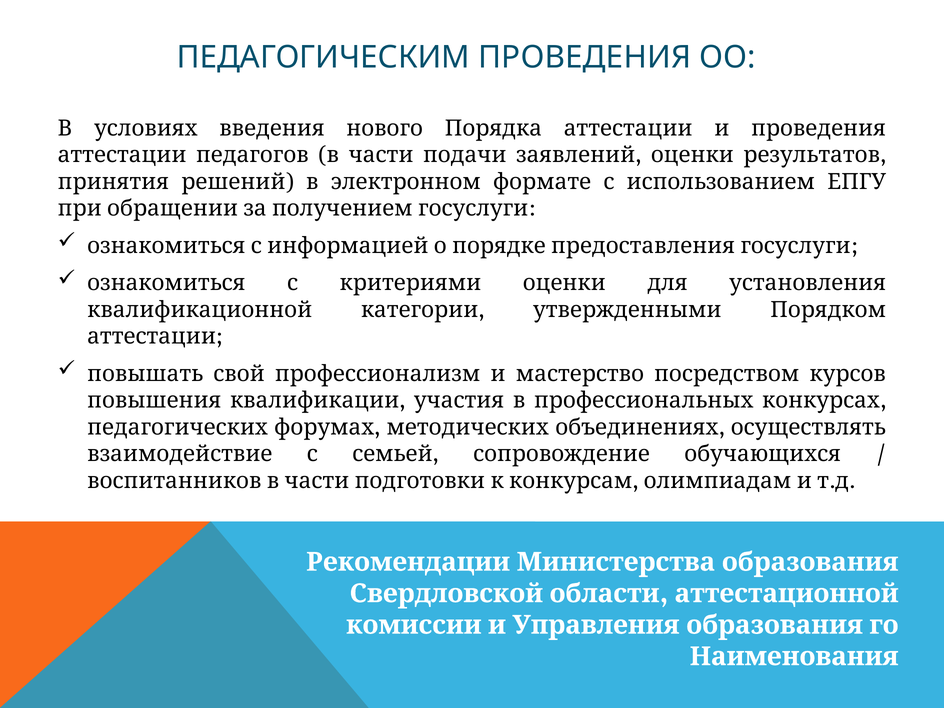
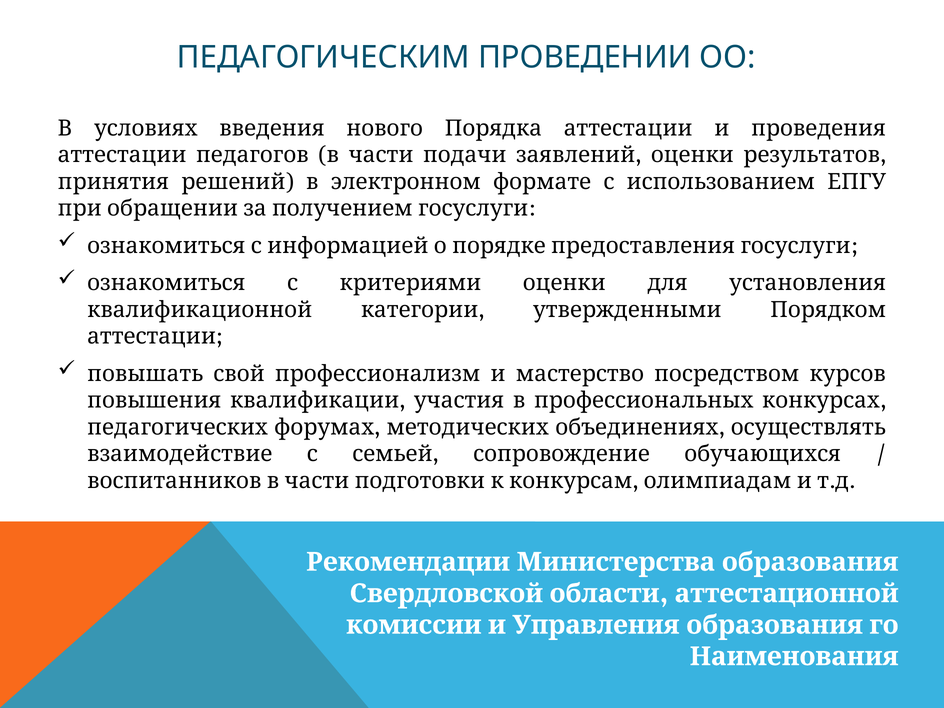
ПЕДАГОГИЧЕСКИМ ПРОВЕДЕНИЯ: ПРОВЕДЕНИЯ -> ПРОВЕДЕНИИ (585, 57)
